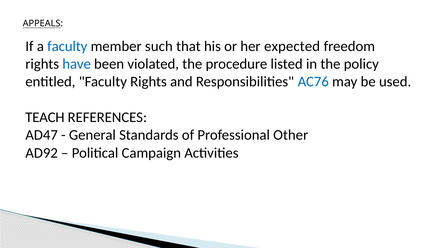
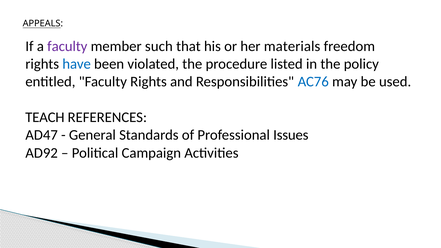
faculty colour: blue -> purple (67, 46)
expected: expected -> materials (292, 46)
Other: Other -> Issues (291, 135)
